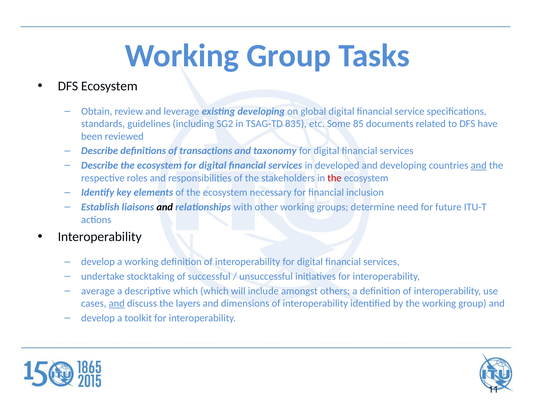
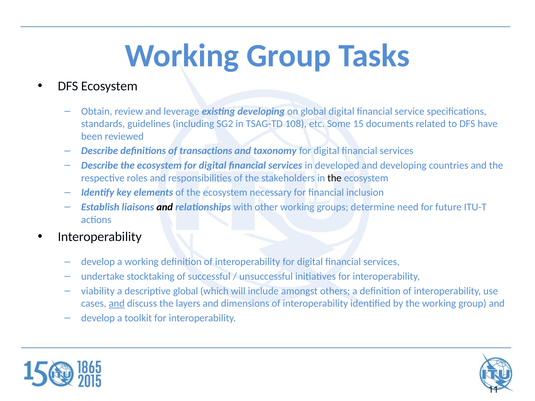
835: 835 -> 108 (296, 124)
85: 85 -> 15 (358, 124)
and underline: present -> none (479, 166)
the colour: red -> black (334, 178)
average: average -> viability (98, 291)
descriptive which: which -> global (186, 291)
